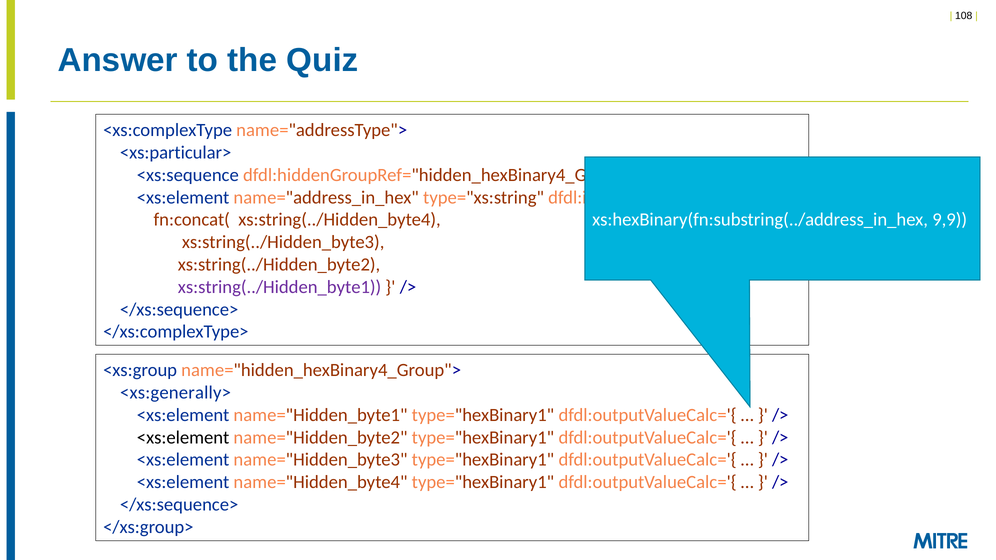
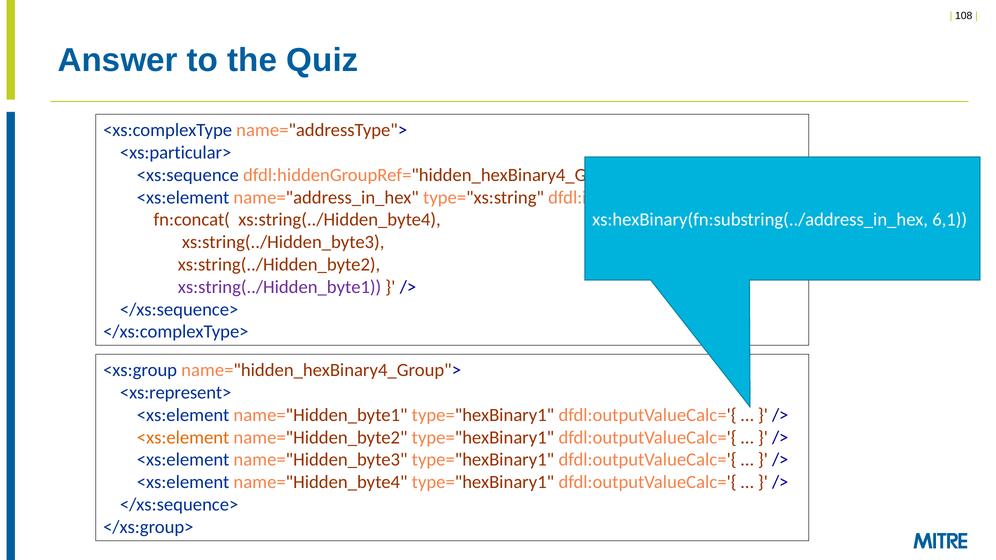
9,9: 9,9 -> 6,1 (950, 220)
<xs:generally>: <xs:generally> -> <xs:represent> (176, 393)
<xs:element colour: black -> orange (183, 438)
